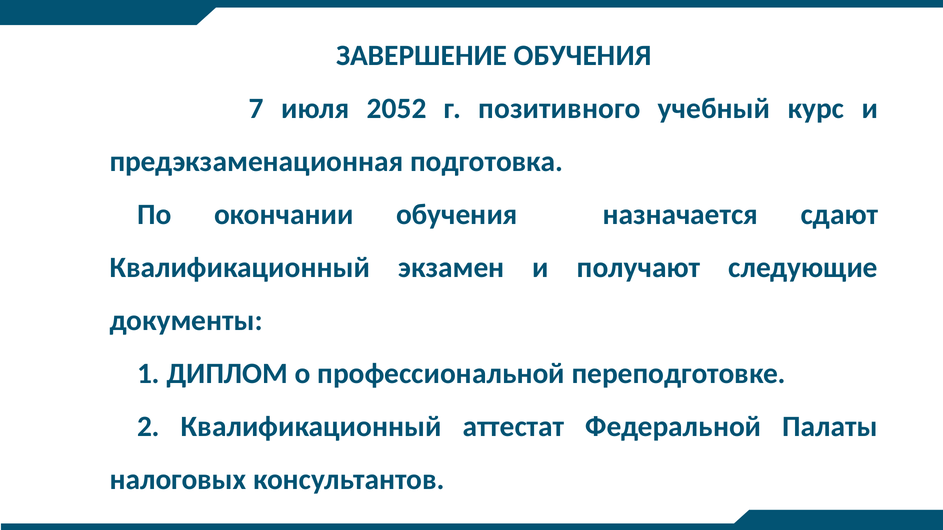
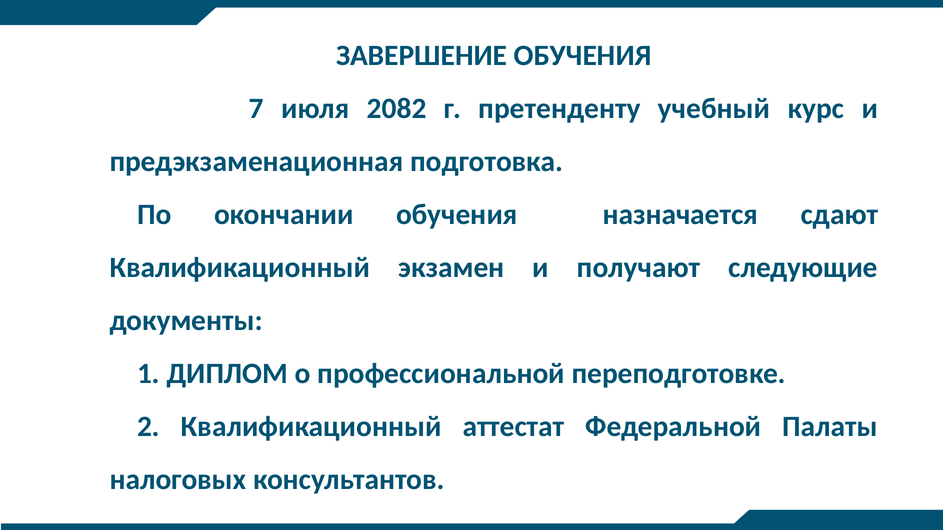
2052: 2052 -> 2082 (397, 109)
позитивного: позитивного -> претенденту (559, 109)
